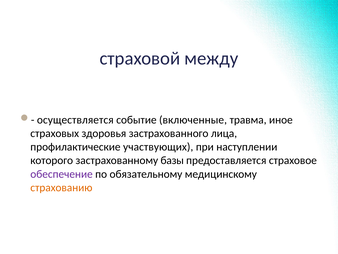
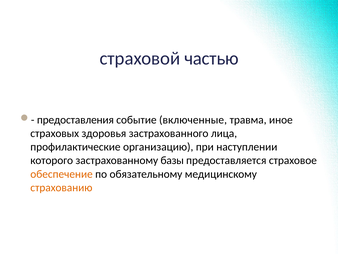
между: между -> частью (211, 58)
осуществляется: осуществляется -> предоставления (75, 120)
участвующих: участвующих -> организацию (158, 147)
обеспечение colour: purple -> orange (62, 174)
